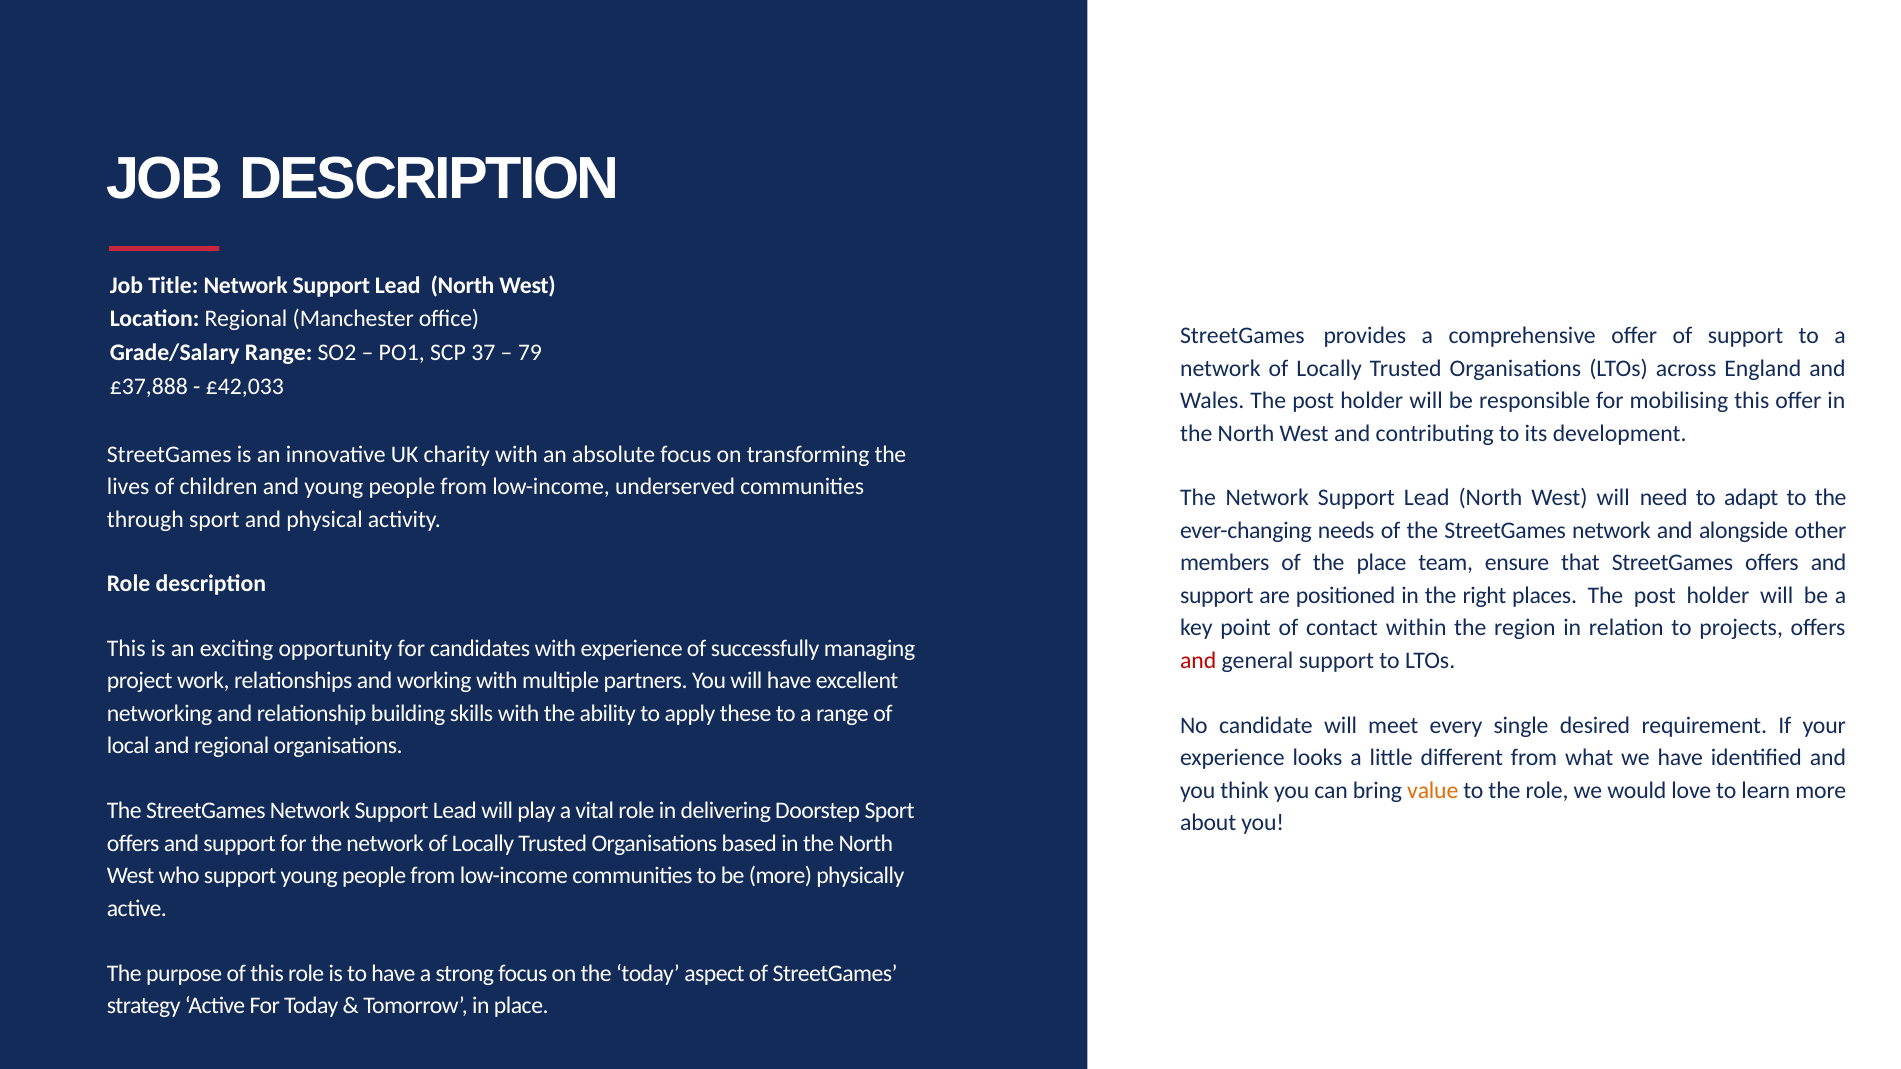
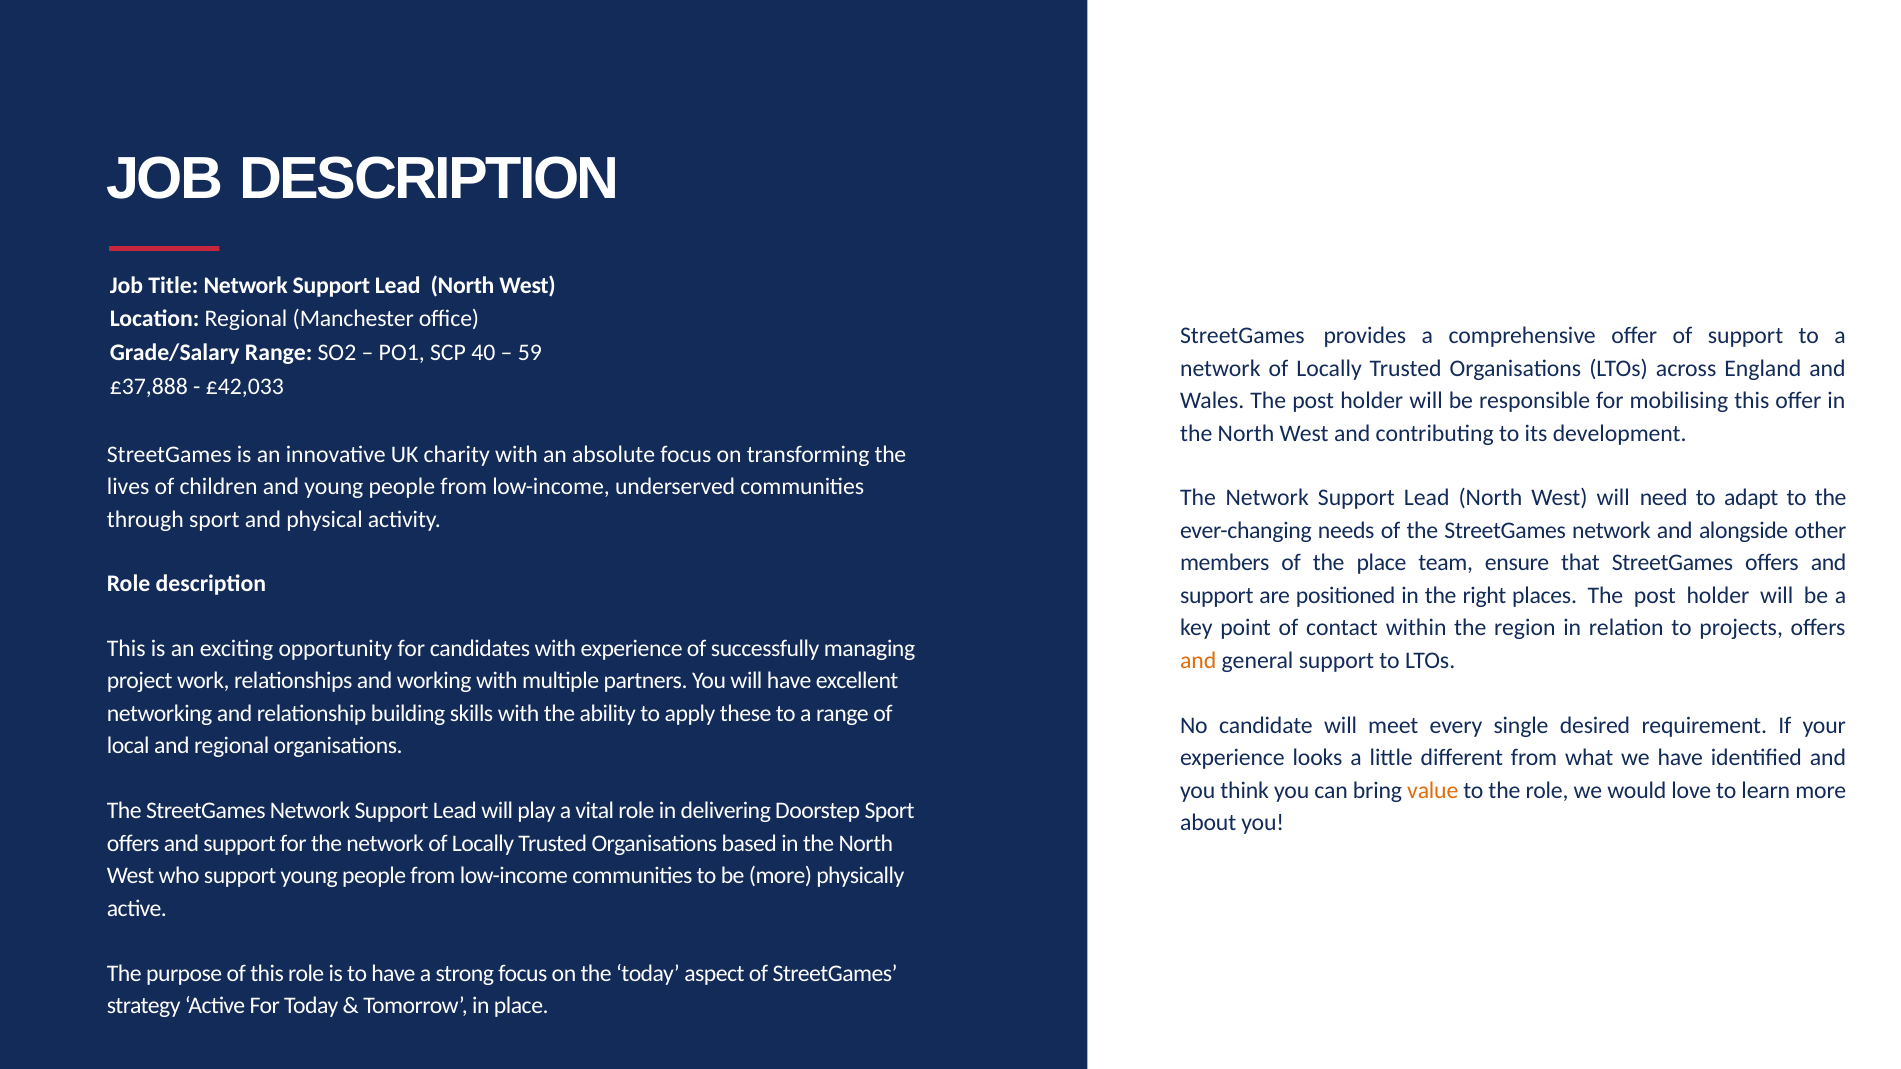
37: 37 -> 40 (483, 353)
79: 79 -> 59 (530, 353)
and colour: red -> orange (1198, 661)
